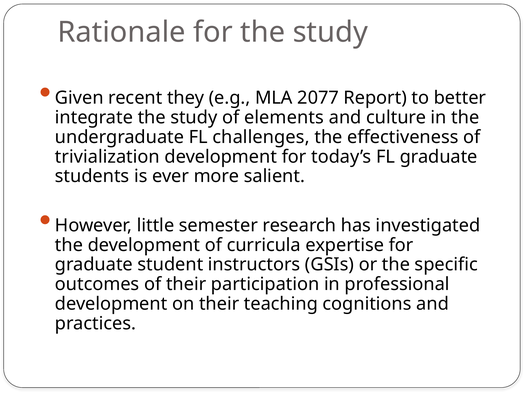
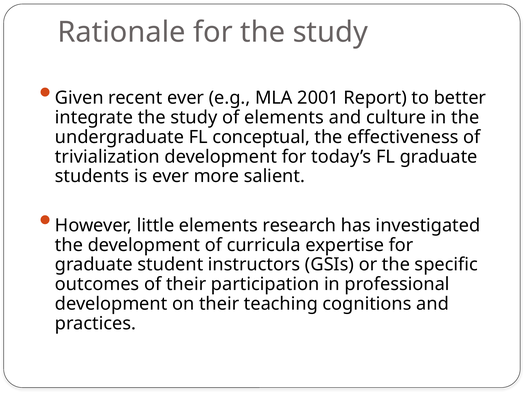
recent they: they -> ever (186, 98)
2077: 2077 -> 2001 (318, 98)
challenges: challenges -> conceptual (261, 137)
little semester: semester -> elements (218, 225)
